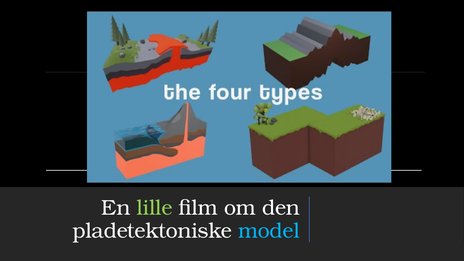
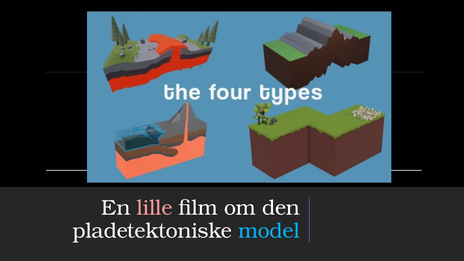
lille colour: light green -> pink (155, 208)
